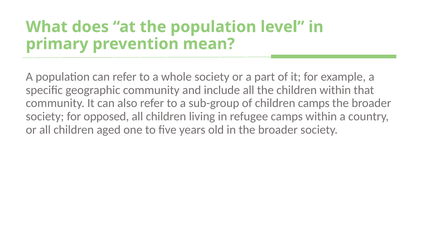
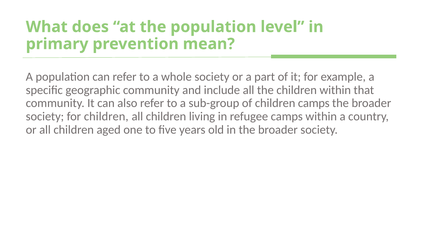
for opposed: opposed -> children (106, 116)
